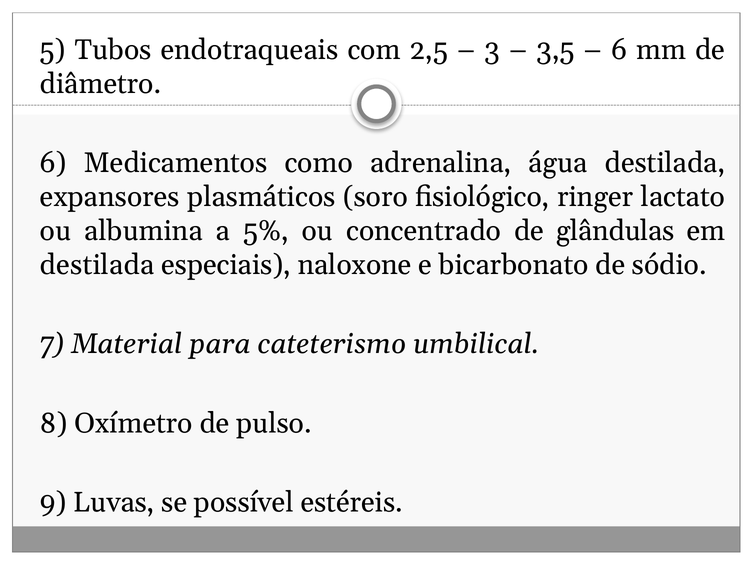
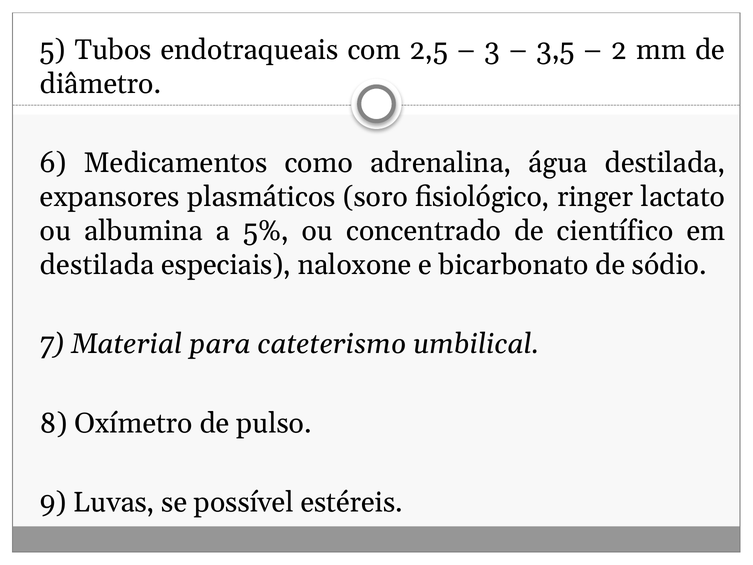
6: 6 -> 2 (619, 50)
glândulas: glândulas -> científico (615, 231)
